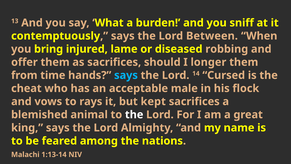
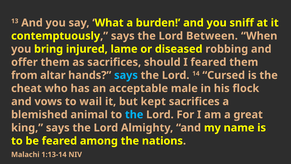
I longer: longer -> feared (208, 62)
time: time -> altar (53, 75)
rays: rays -> wail (91, 101)
the colour: white -> light blue (134, 114)
